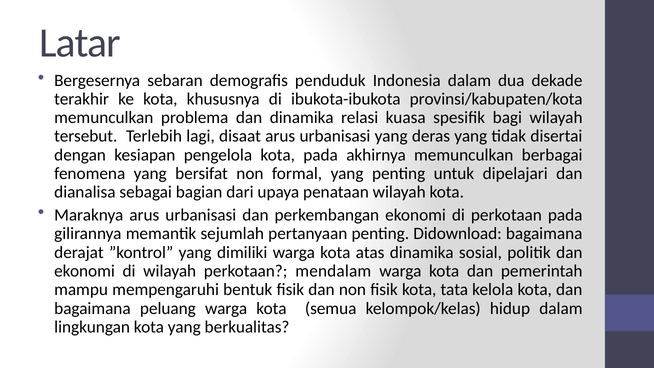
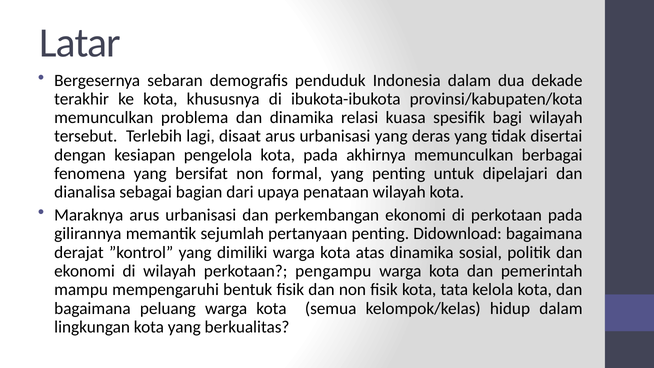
mendalam: mendalam -> pengampu (333, 271)
